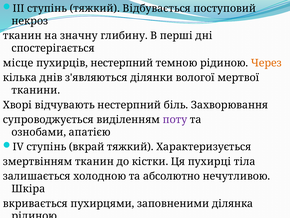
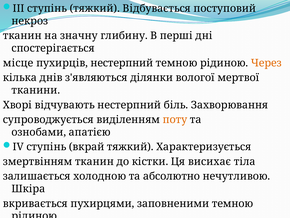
поту colour: purple -> orange (175, 119)
Ця пухирці: пухирці -> висихає (209, 161)
заповненими ділянка: ділянка -> темною (233, 203)
